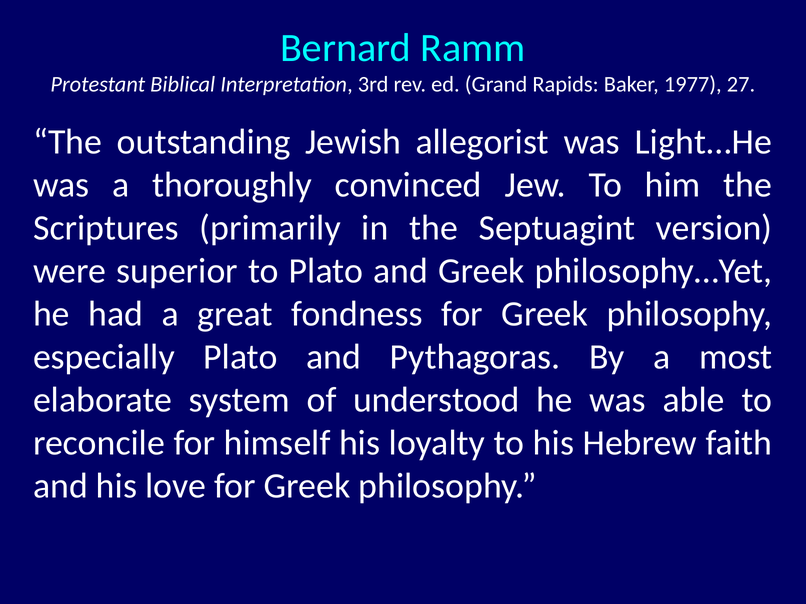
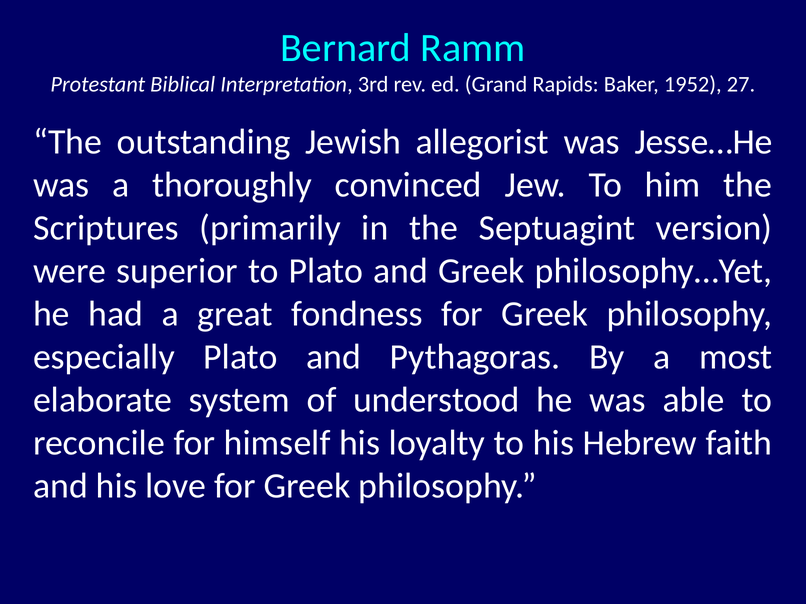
1977: 1977 -> 1952 (693, 84)
Light…He: Light…He -> Jesse…He (704, 142)
